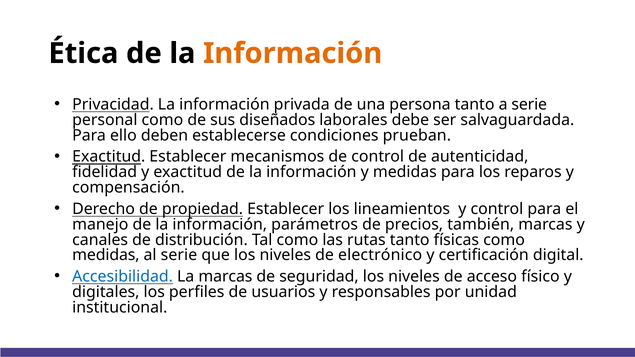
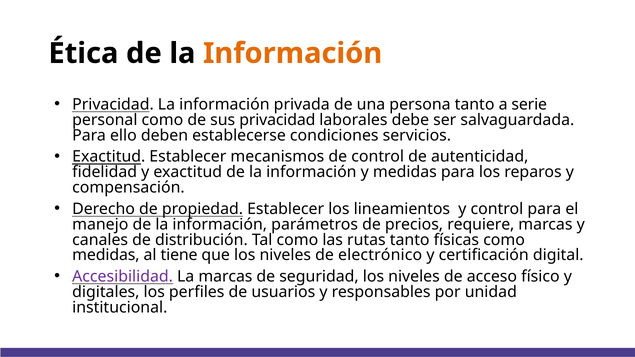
sus diseñados: diseñados -> privacidad (277, 120)
prueban: prueban -> servicios (417, 135)
también: también -> requiere (481, 224)
al serie: serie -> tiene (179, 255)
Accesibilidad colour: blue -> purple (123, 277)
